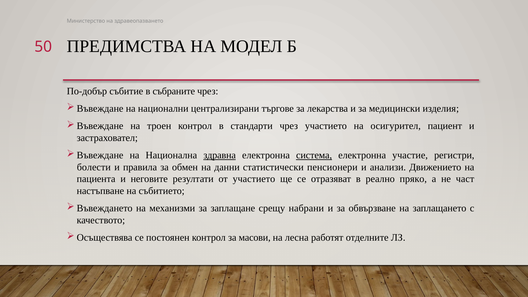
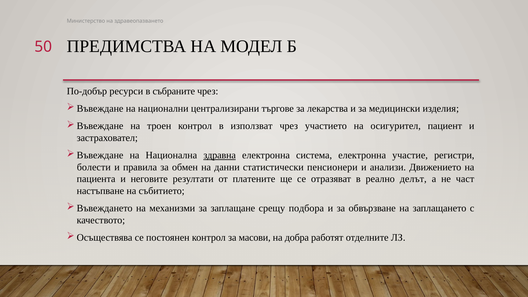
събитие: събитие -> ресурси (126, 91)
стандарти: стандарти -> използват (252, 126)
система underline: present -> none (314, 155)
от участието: участието -> платените (254, 179)
пряко: пряко -> делът (413, 179)
набрани: набрани -> подбора (306, 208)
лесна: лесна -> добра (297, 238)
